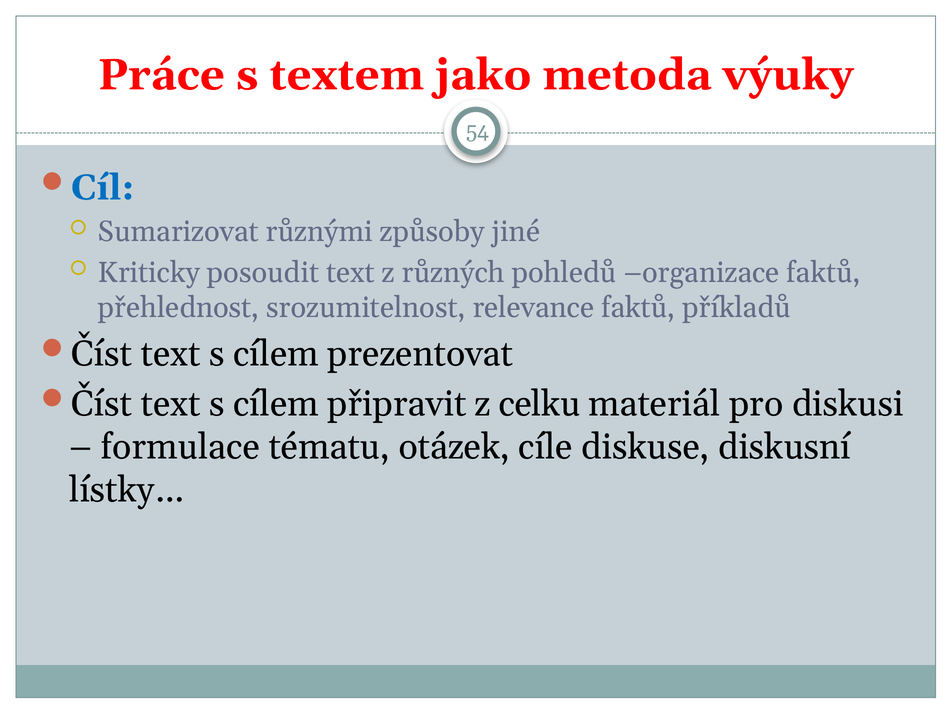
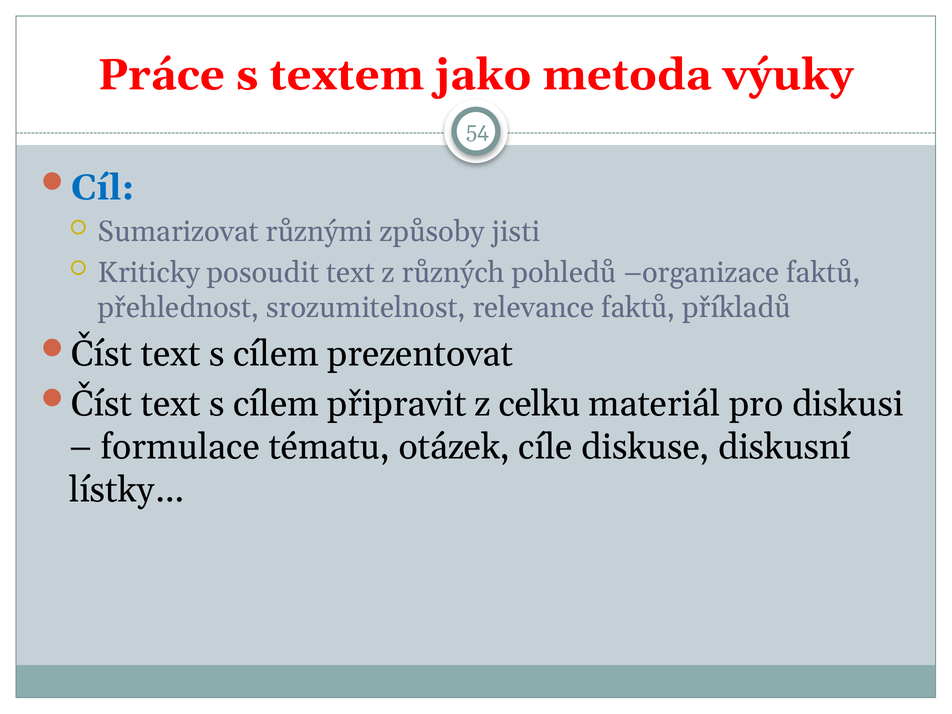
jiné: jiné -> jisti (516, 232)
